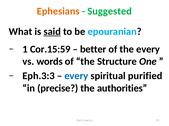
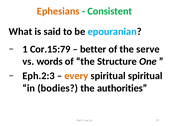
Suggested: Suggested -> Consistent (110, 11)
said underline: present -> none (52, 32)
Cor.15:59: Cor.15:59 -> Cor.15:79 (50, 49)
the every: every -> serve (148, 49)
Eph.3:3: Eph.3:3 -> Eph.2:3 (39, 76)
every colour: blue -> orange (76, 76)
spiritual purified: purified -> spiritual (145, 76)
precise: precise -> bodies (58, 89)
